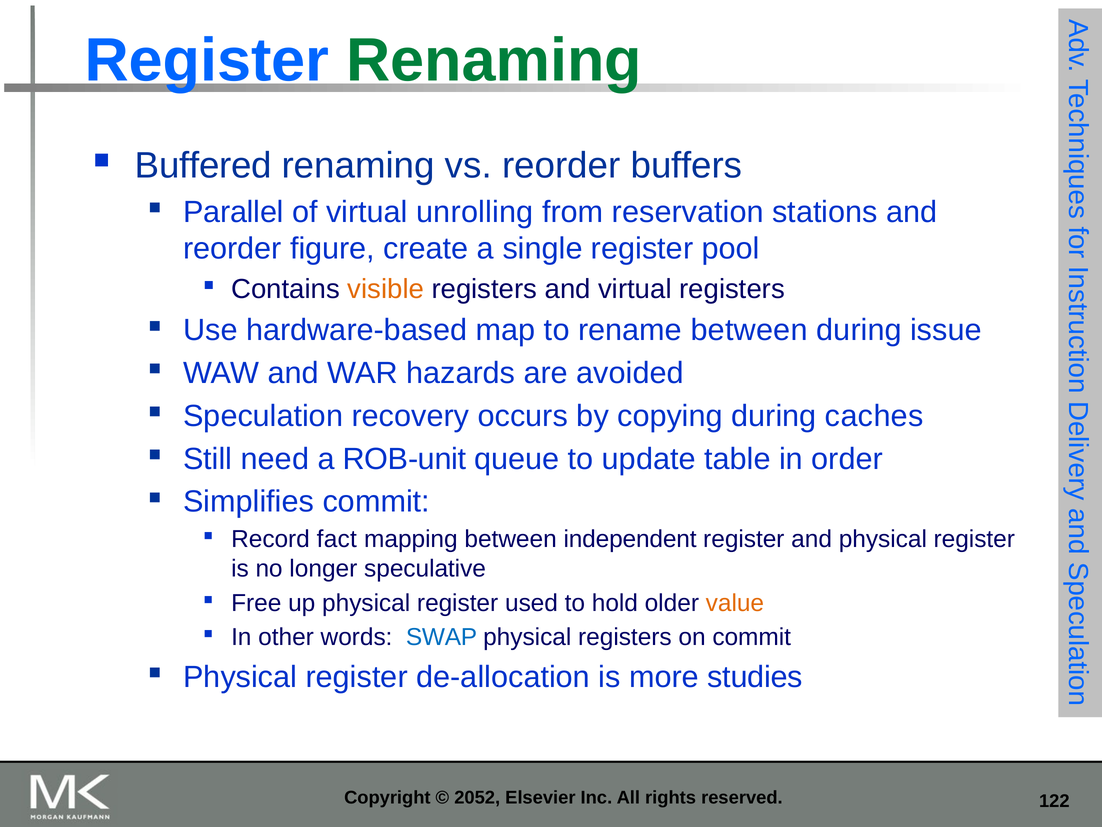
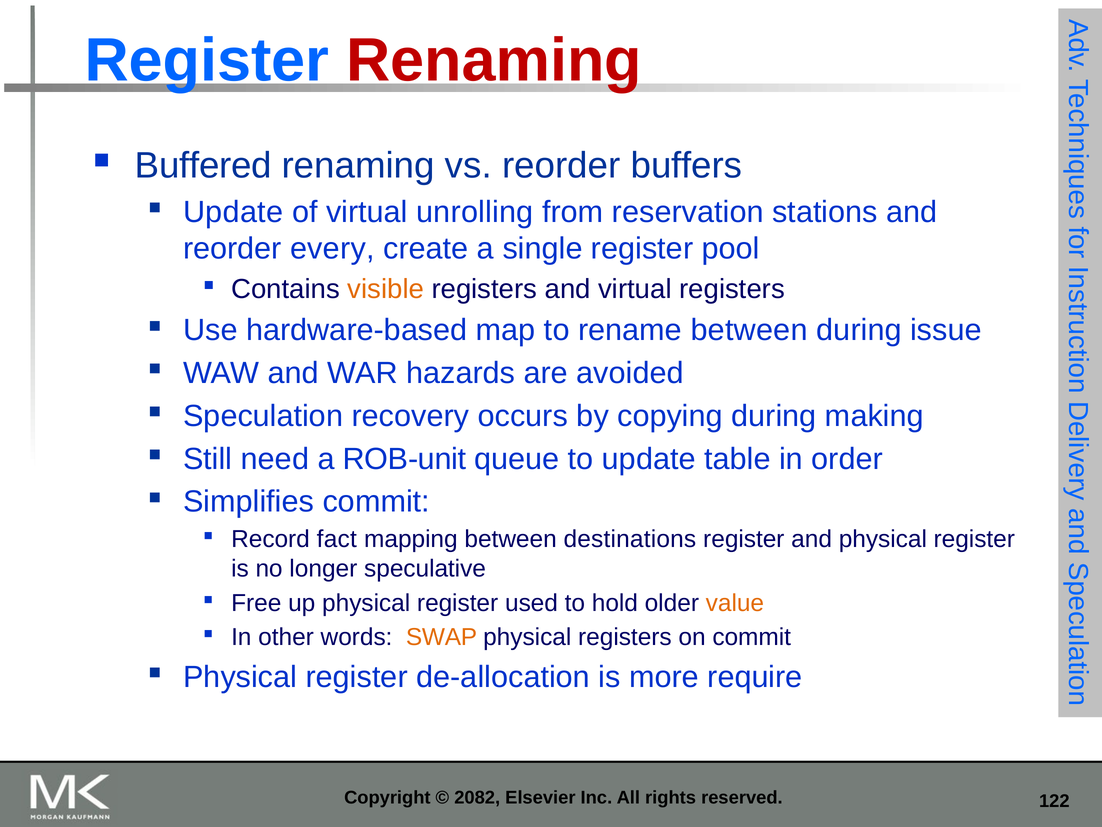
Renaming colour: green -> red (494, 61)
Parallel: Parallel -> Update (233, 212)
figure: figure -> every (332, 249)
caches: caches -> making (874, 416)
independent: independent -> destinations (630, 539)
SWAP colour: blue -> orange (442, 637)
studies: studies -> require (755, 677)
2052: 2052 -> 2082 (477, 797)
